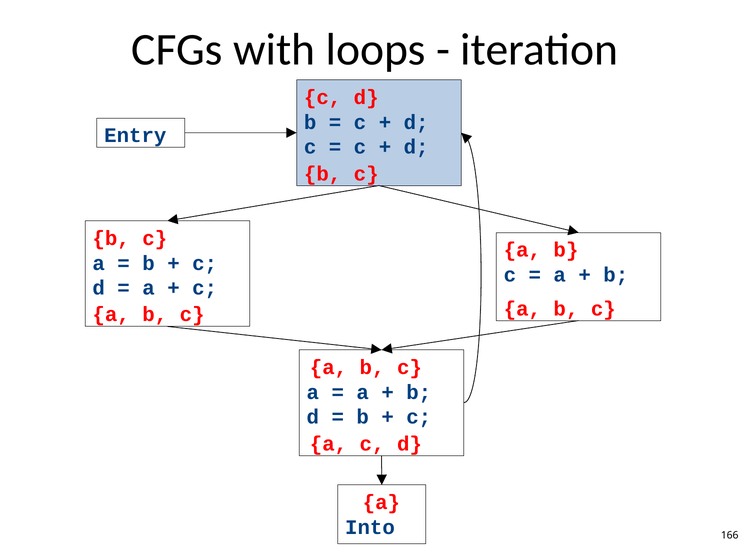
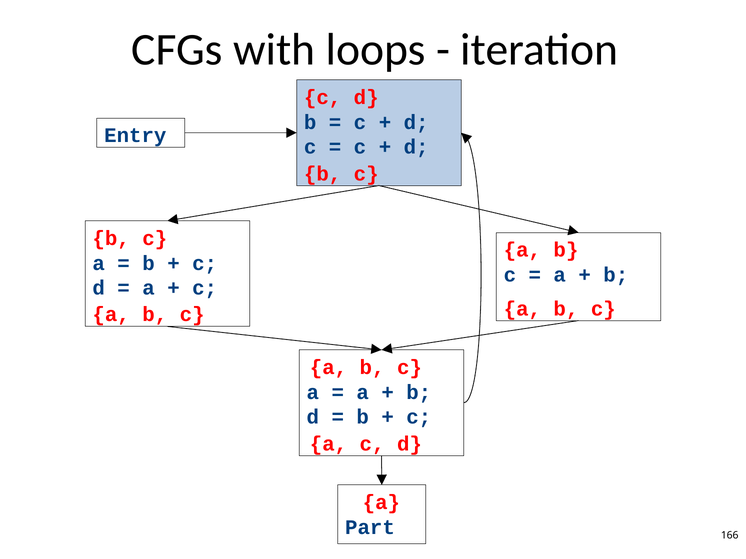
Into: Into -> Part (370, 528)
